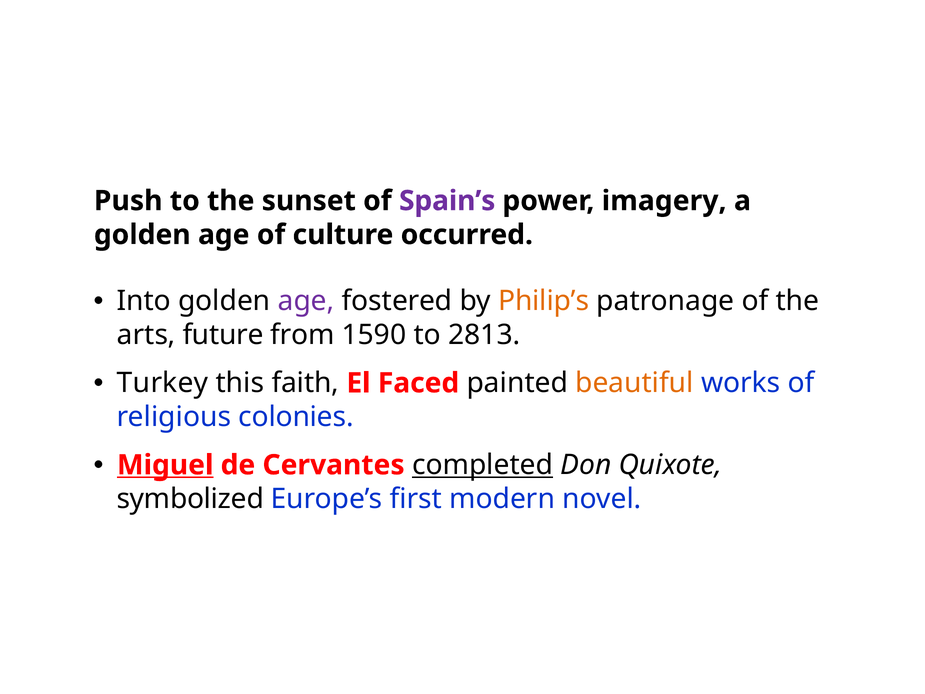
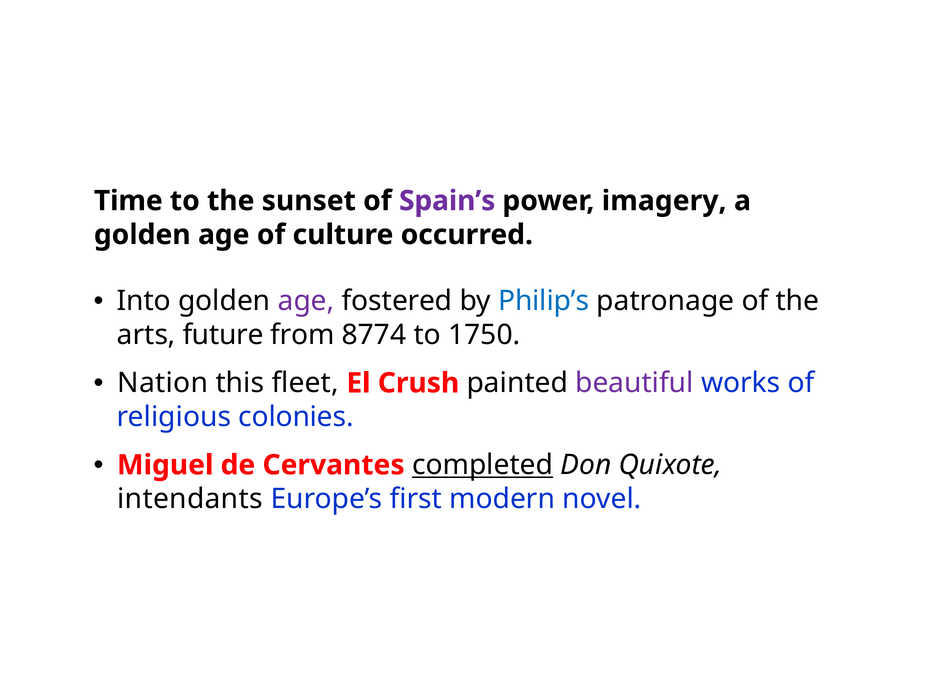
Push: Push -> Time (128, 201)
Philip’s colour: orange -> blue (544, 301)
1590: 1590 -> 8774 (374, 335)
2813: 2813 -> 1750 (484, 335)
Turkey: Turkey -> Nation (163, 383)
faith: faith -> fleet (305, 383)
Faced: Faced -> Crush (419, 383)
beautiful colour: orange -> purple (634, 383)
Miguel underline: present -> none (165, 465)
symbolized: symbolized -> intendants (190, 499)
